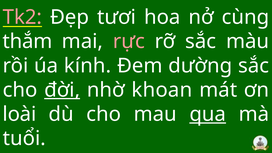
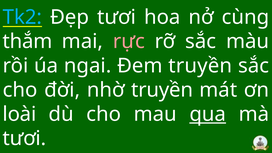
Tk2 colour: pink -> light blue (22, 17)
kính: kính -> ngai (88, 66)
Đem dường: dường -> truyền (200, 66)
đời underline: present -> none (62, 90)
nhờ khoan: khoan -> truyền (162, 90)
tuổi: tuổi -> tươi (24, 138)
